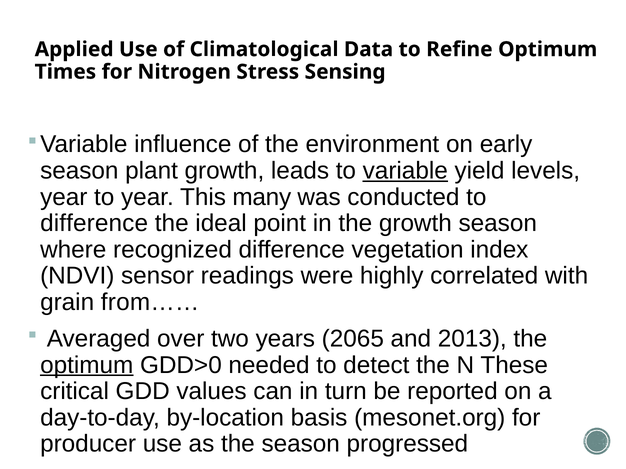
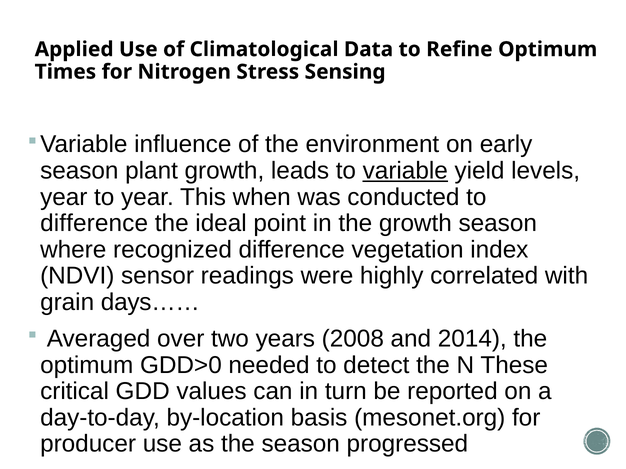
many: many -> when (262, 197)
from……: from…… -> days…… (150, 302)
2065: 2065 -> 2008 (353, 339)
2013: 2013 -> 2014 (472, 339)
optimum underline: present -> none (87, 365)
